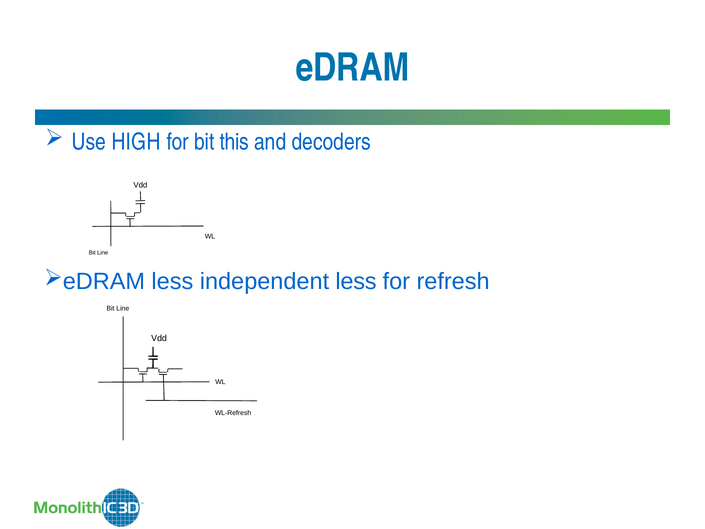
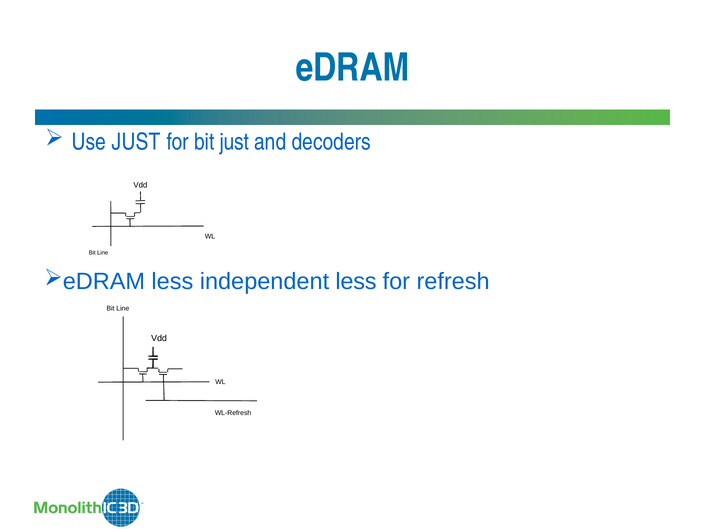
Use HIGH: HIGH -> JUST (136, 142)
bit this: this -> just (234, 142)
